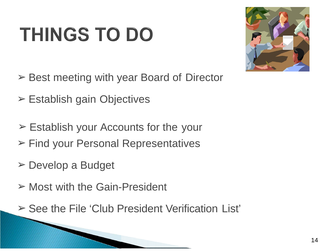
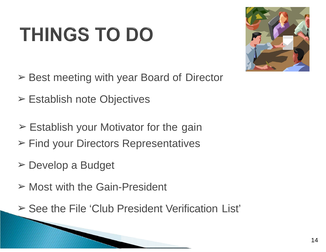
gain: gain -> note (86, 99)
Accounts: Accounts -> Motivator (122, 127)
the your: your -> gain (192, 127)
Personal: Personal -> Directors (98, 143)
